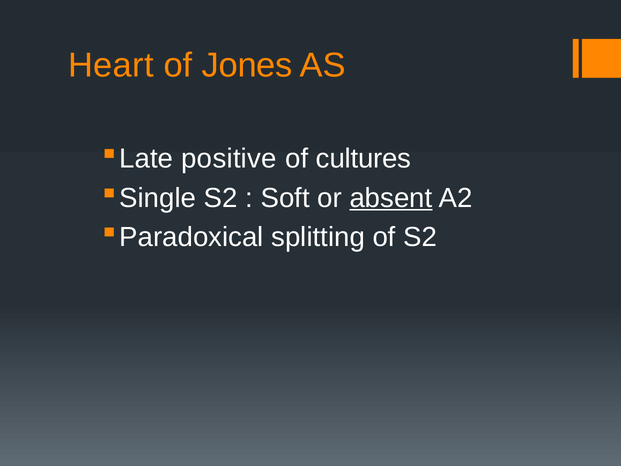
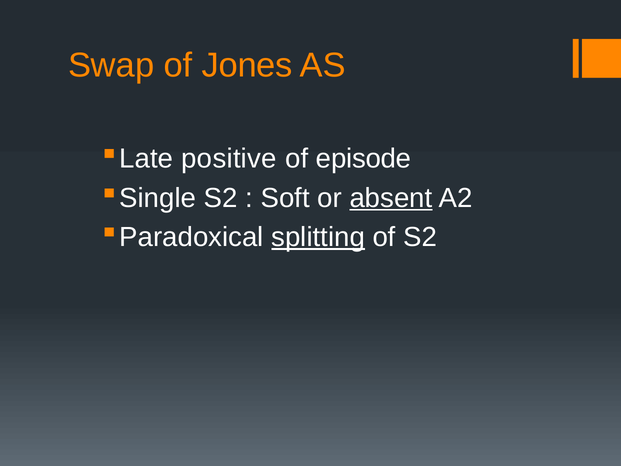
Heart: Heart -> Swap (111, 65)
cultures: cultures -> episode (364, 159)
splitting underline: none -> present (318, 237)
